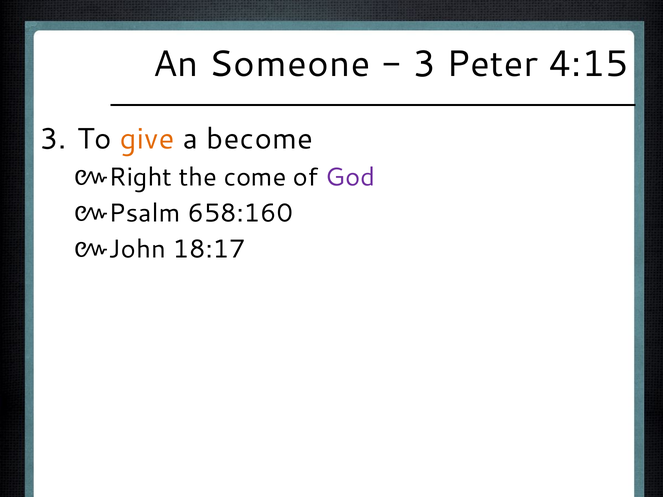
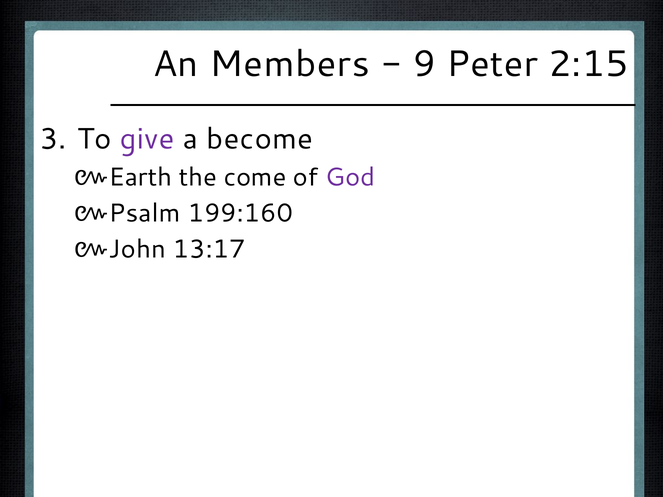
Someone: Someone -> Members (290, 64)
3: 3 -> 9 (424, 64)
4:15: 4:15 -> 2:15 (588, 64)
give colour: orange -> purple (147, 139)
Right: Right -> Earth (140, 177)
658:160: 658:160 -> 199:160 (240, 213)
18:17: 18:17 -> 13:17 (209, 249)
